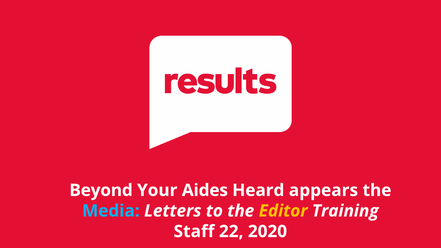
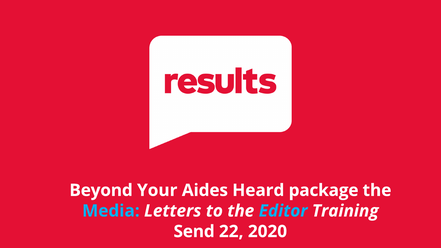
appears: appears -> package (324, 190)
Editor colour: yellow -> light blue (283, 211)
Staff: Staff -> Send (194, 232)
